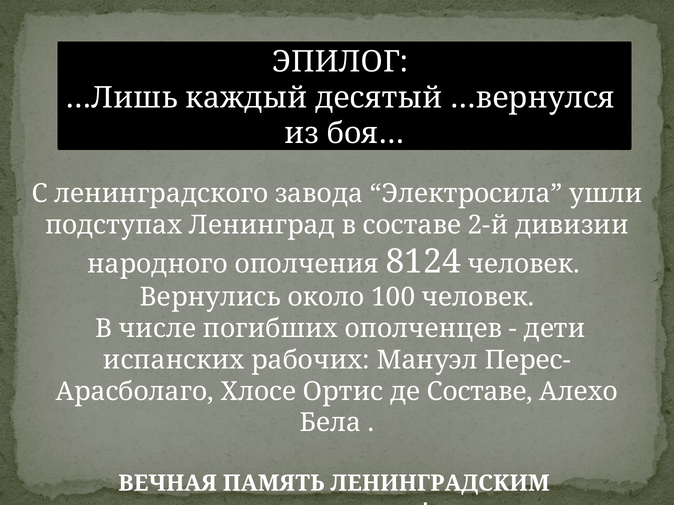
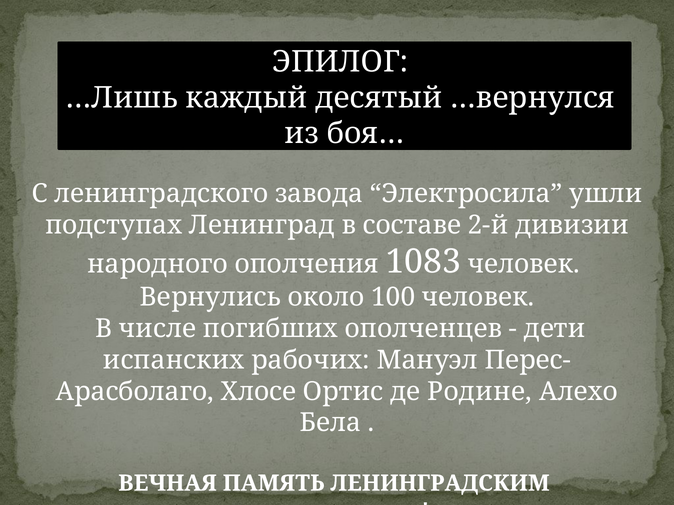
8124: 8124 -> 1083 (423, 262)
де Составе: Составе -> Родине (480, 392)
